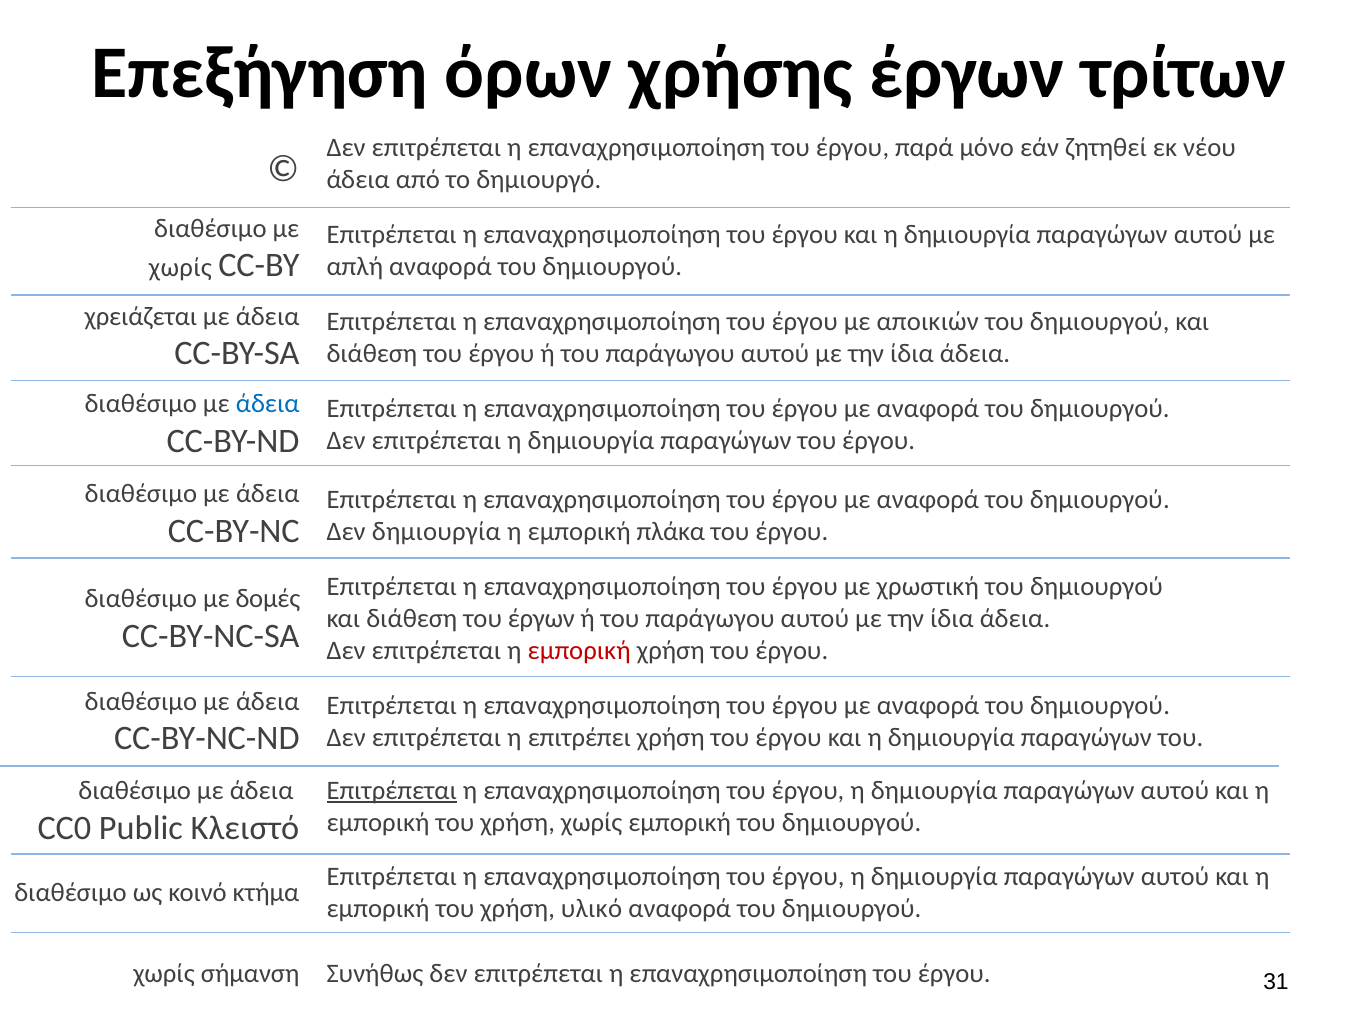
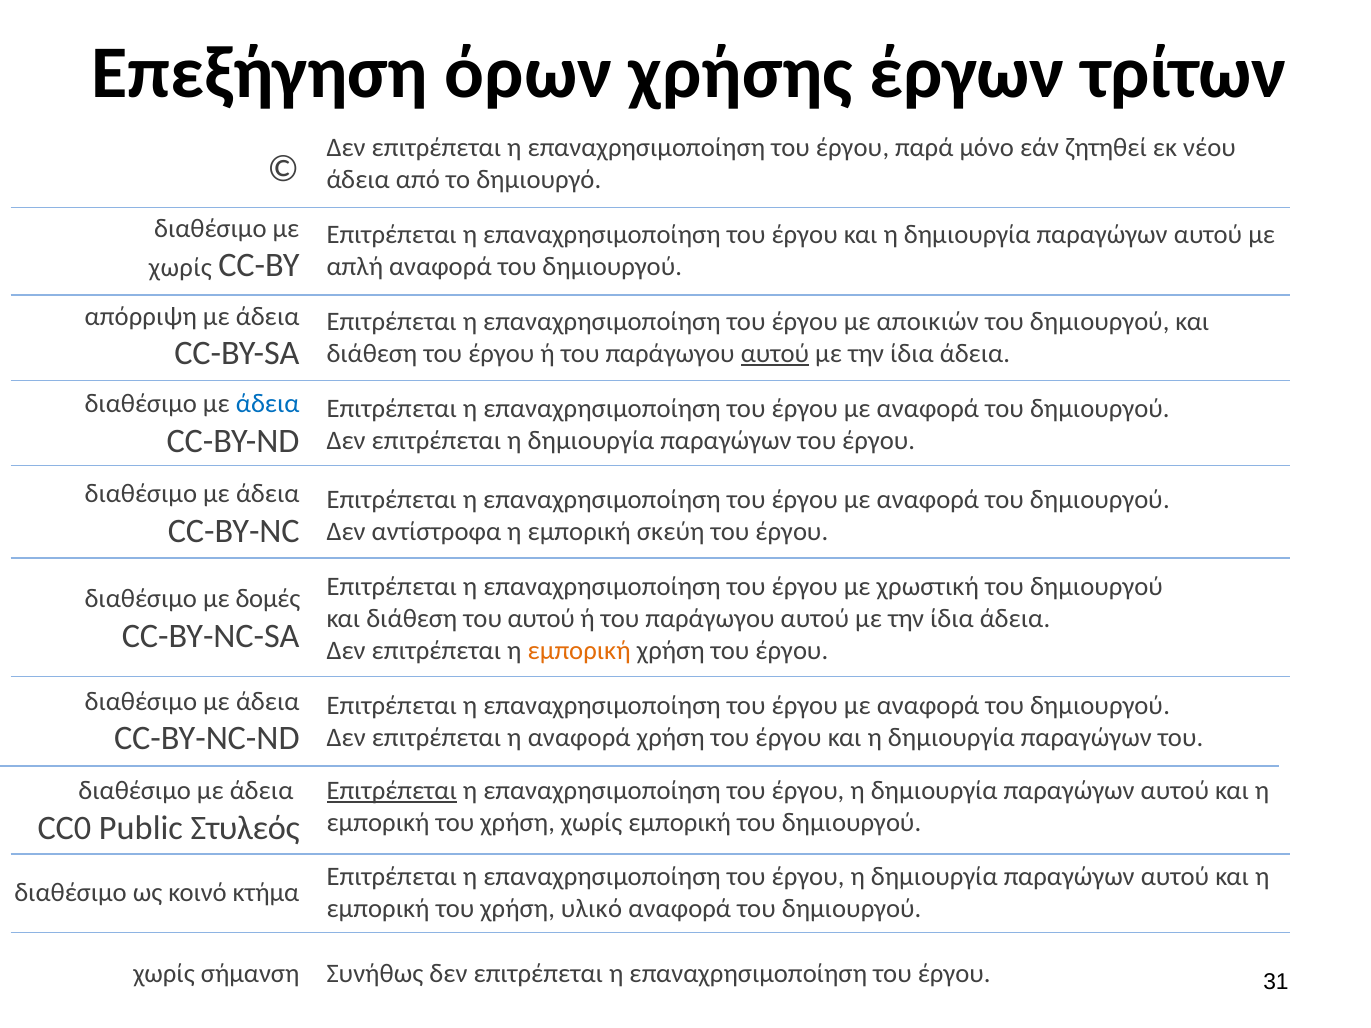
χρειάζεται: χρειάζεται -> απόρριψη (141, 316)
αυτού underline: none -> present (775, 353)
Δεν δημιουργία: δημιουργία -> αντίστροφα (436, 532)
πλάκα: πλάκα -> σκεύη (671, 532)
του έργων: έργων -> αυτού (541, 619)
εμπορική colour: red -> orange (579, 651)
η επιτρέπει: επιτρέπει -> αναφορά (579, 738)
Κλειστό: Κλειστό -> Στυλεός (245, 828)
